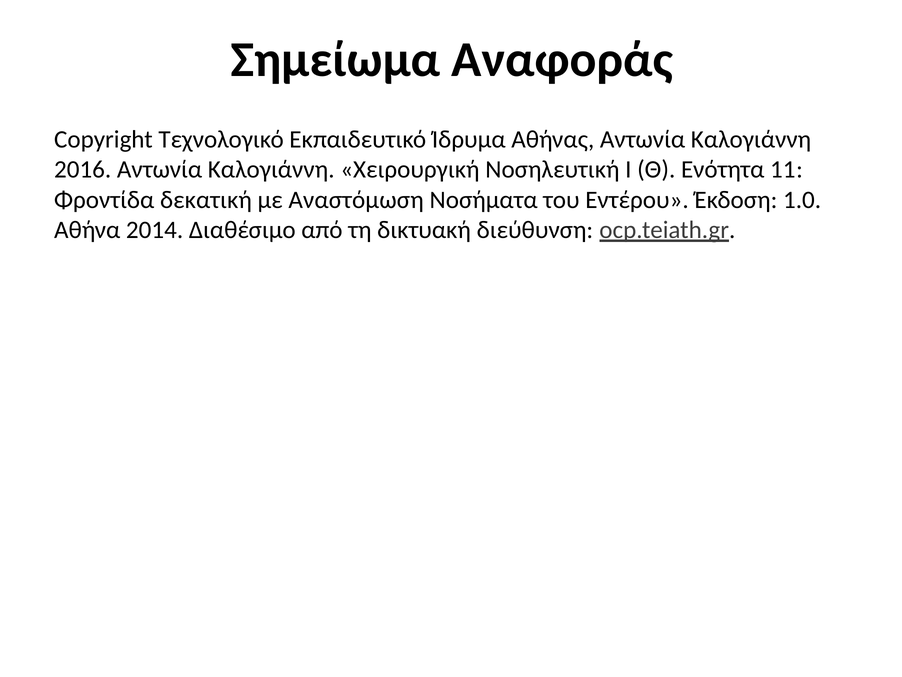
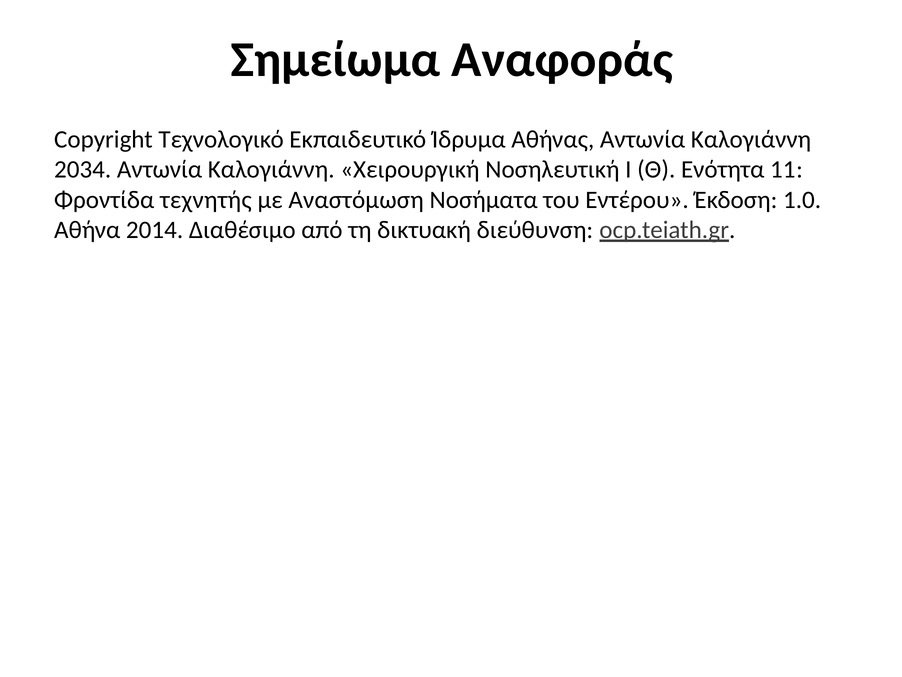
2016: 2016 -> 2034 (83, 169)
δεκατική: δεκατική -> τεχνητής (206, 200)
